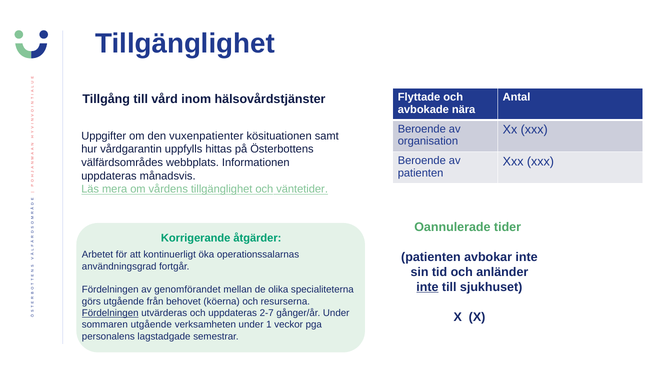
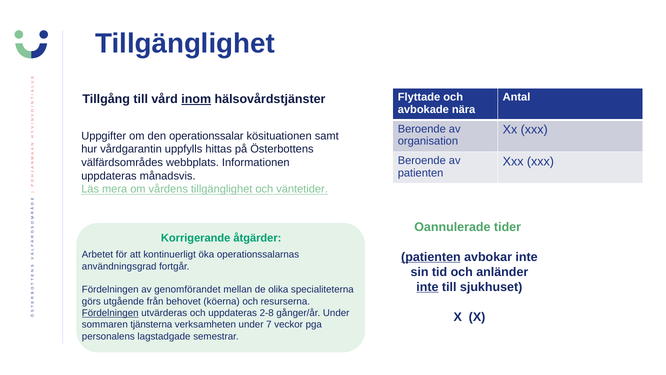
inom underline: none -> present (196, 99)
vuxenpatienter: vuxenpatienter -> operationssalar (206, 136)
patienten underline: none -> present (431, 257)
2-7: 2-7 -> 2-8 (267, 313)
sommaren utgående: utgående -> tjänsterna (151, 324)
1: 1 -> 7 (269, 324)
